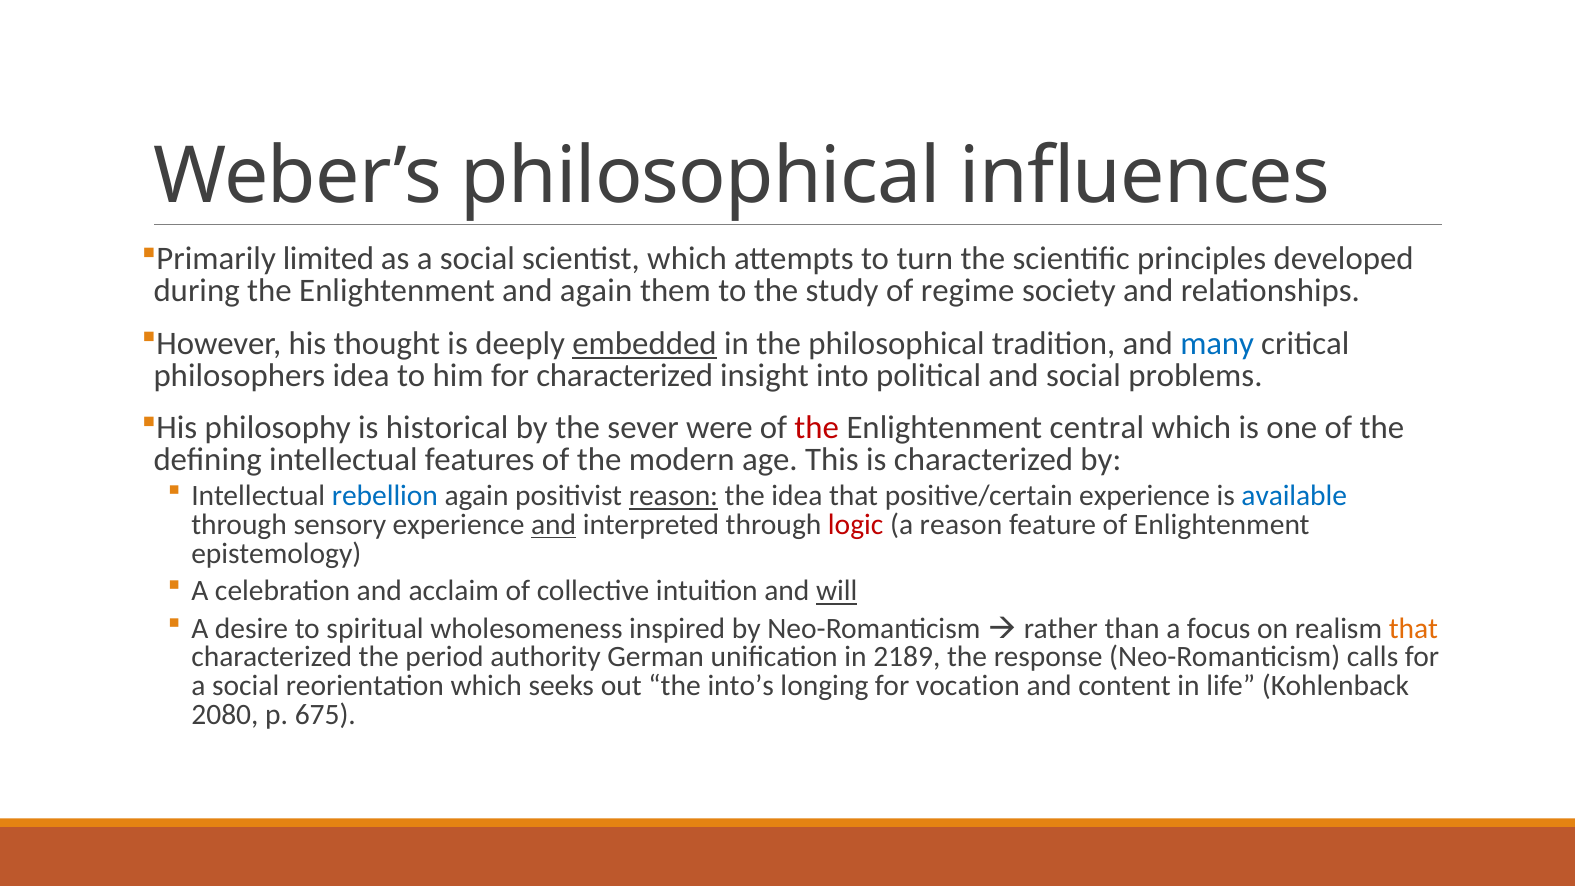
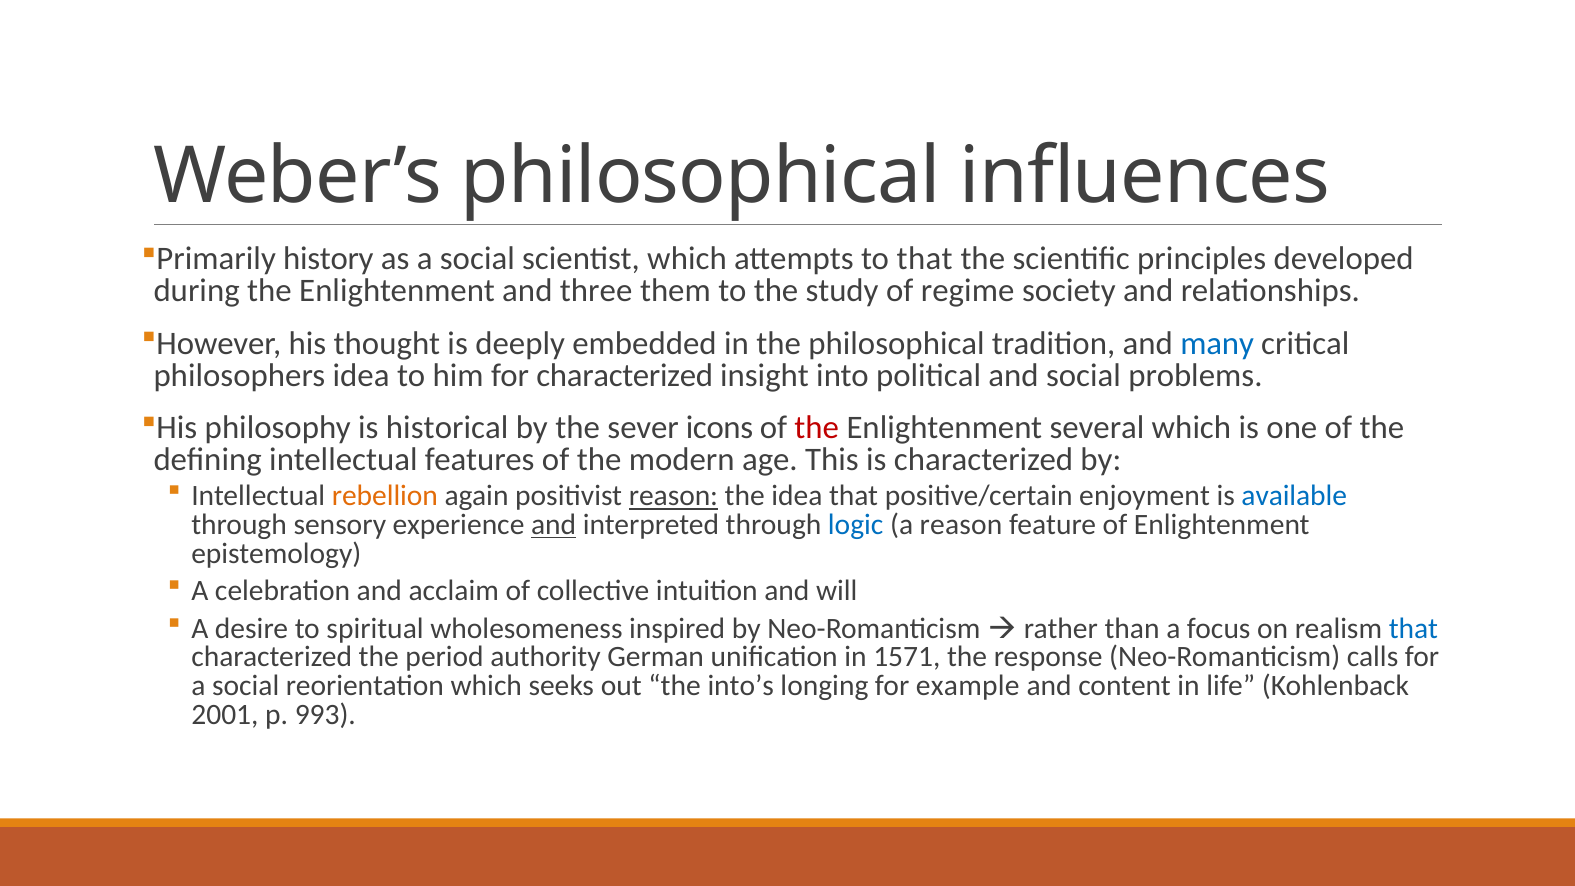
limited: limited -> history (328, 259)
to turn: turn -> that (925, 259)
and again: again -> three (596, 291)
embedded underline: present -> none (644, 343)
were: were -> icons (720, 428)
central: central -> several (1097, 428)
rebellion colour: blue -> orange (385, 496)
positive/certain experience: experience -> enjoyment (1145, 496)
logic colour: red -> blue (856, 525)
will underline: present -> none (837, 591)
that colour: orange -> blue (1413, 628)
2189: 2189 -> 1571 (907, 657)
vocation: vocation -> example (968, 686)
2080: 2080 -> 2001 (225, 714)
675: 675 -> 993 (325, 714)
